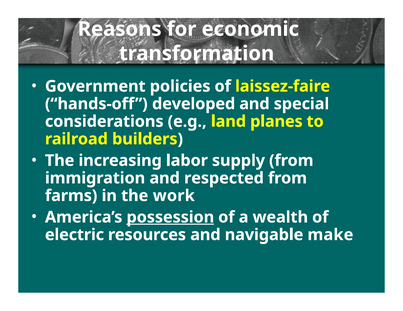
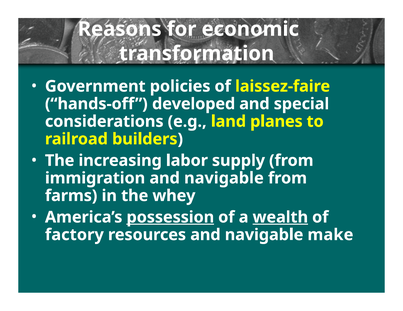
immigration and respected: respected -> navigable (224, 178)
work: work -> whey (174, 196)
wealth underline: none -> present (280, 217)
electric: electric -> factory (74, 235)
